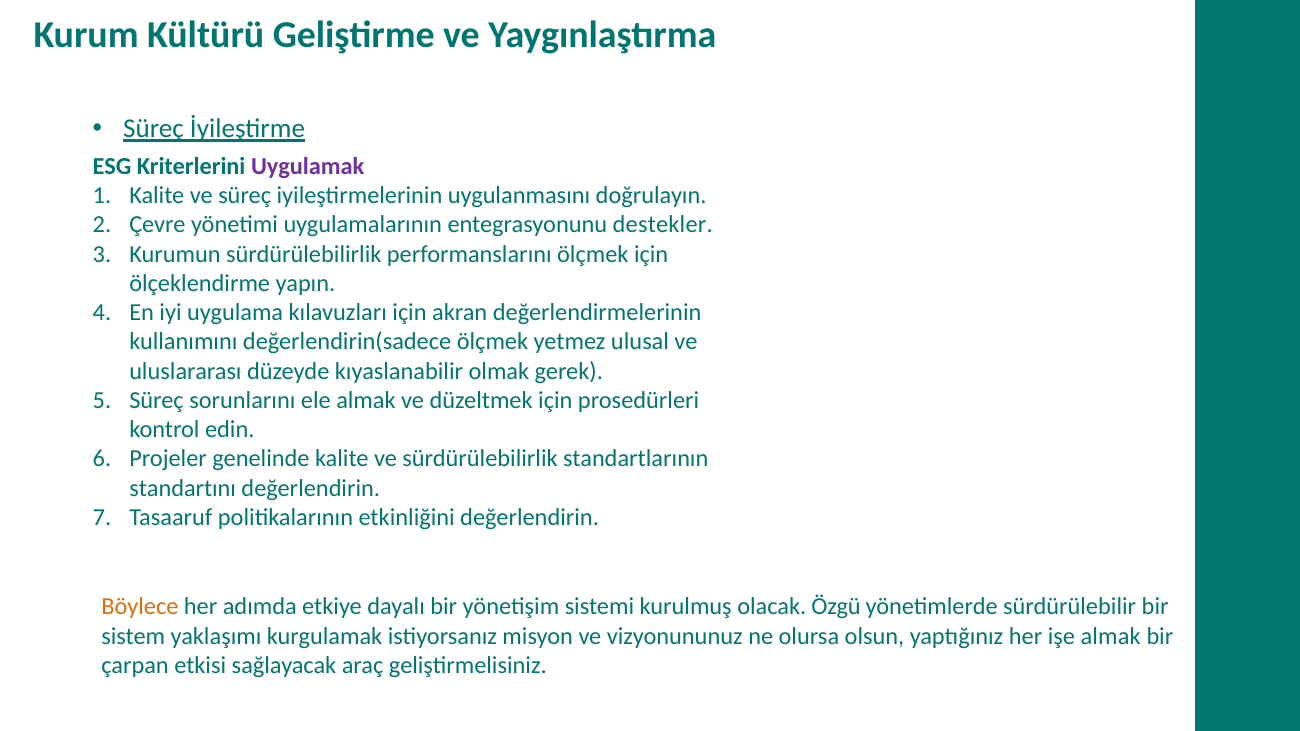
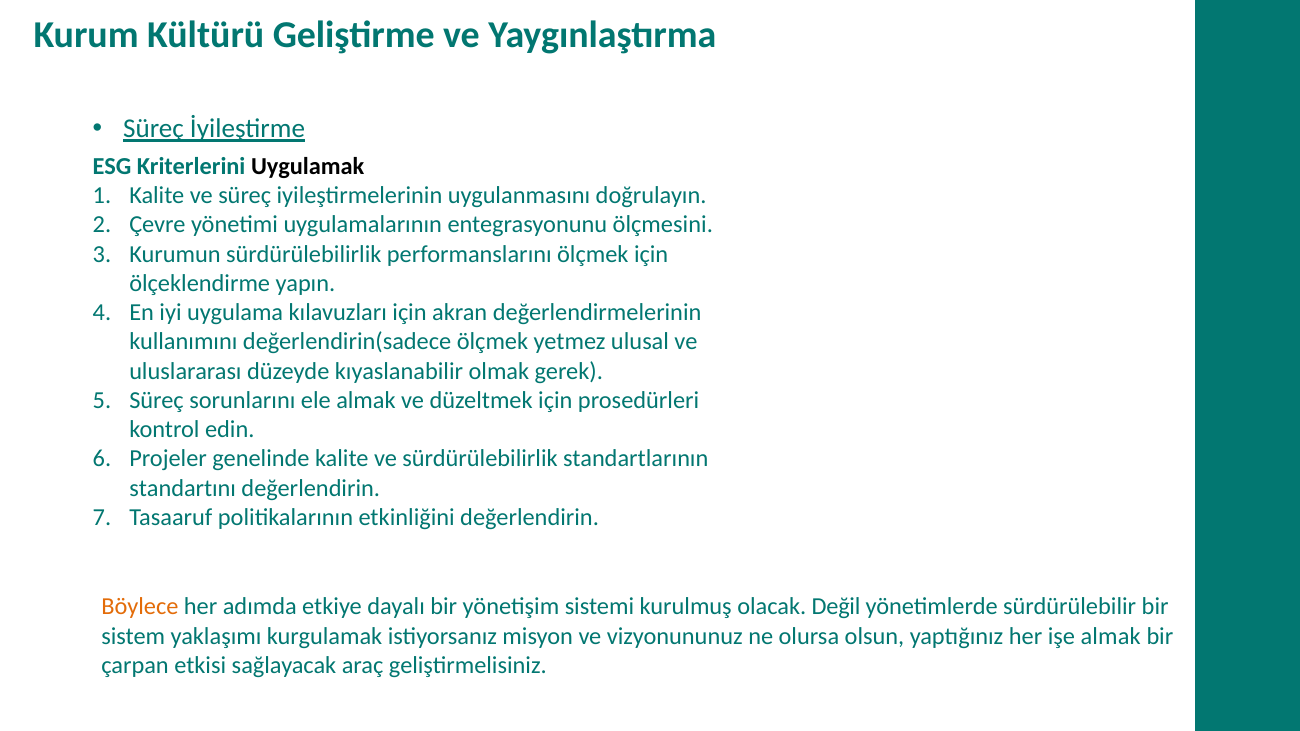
Uygulamak colour: purple -> black (308, 166)
destekler: destekler -> ölçmesini (663, 225)
Özgü: Özgü -> Değil (836, 607)
